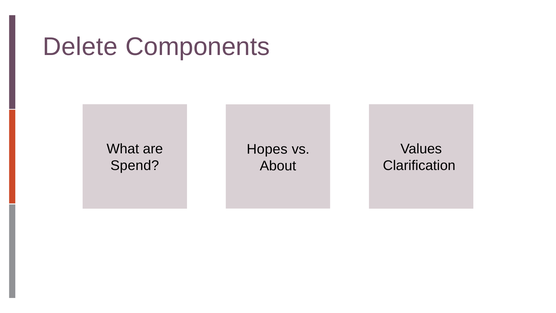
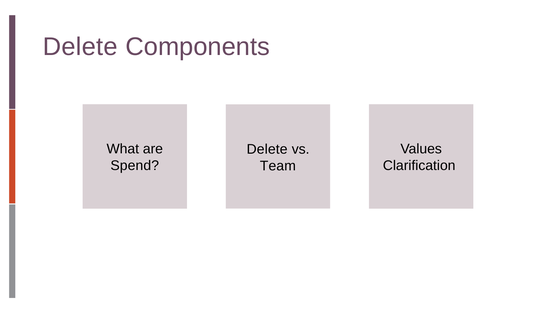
Hopes: Hopes -> Delete (267, 149)
About: About -> Team (278, 166)
